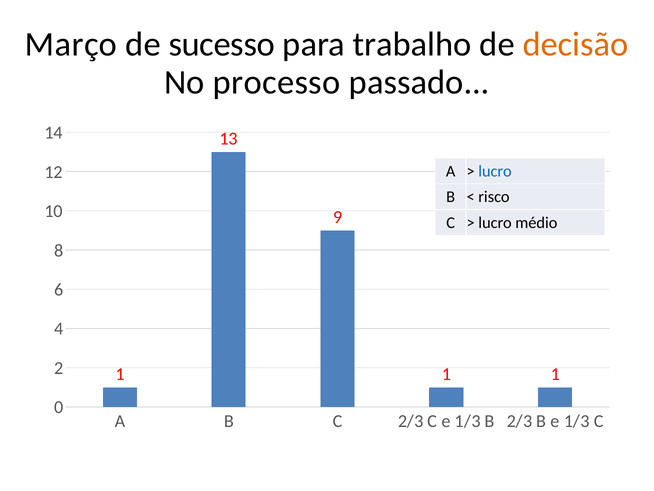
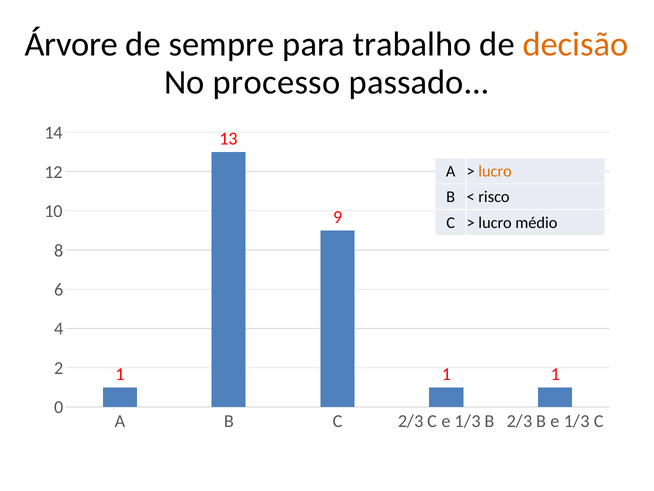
Março: Março -> Árvore (71, 44)
sucesso: sucesso -> sempre (222, 44)
lucro colour: blue -> orange (495, 171)
